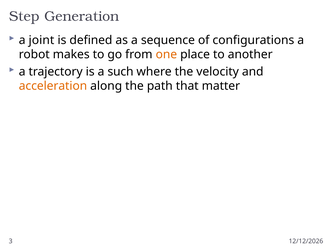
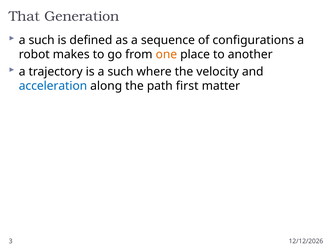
Step: Step -> That (24, 16)
joint: joint -> such (42, 40)
acceleration colour: orange -> blue (53, 86)
that: that -> first (187, 86)
